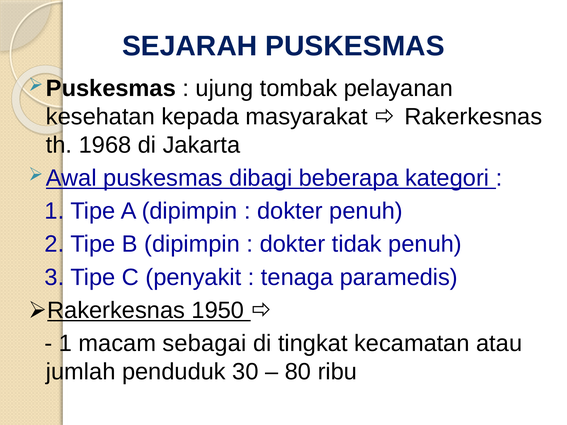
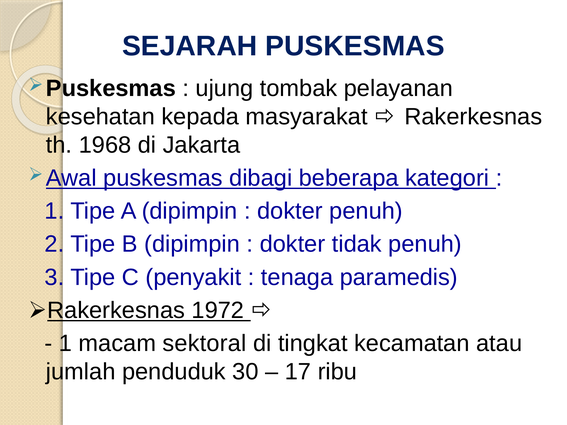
1950: 1950 -> 1972 (218, 310)
sebagai: sebagai -> sektoral (205, 344)
80: 80 -> 17 (298, 372)
